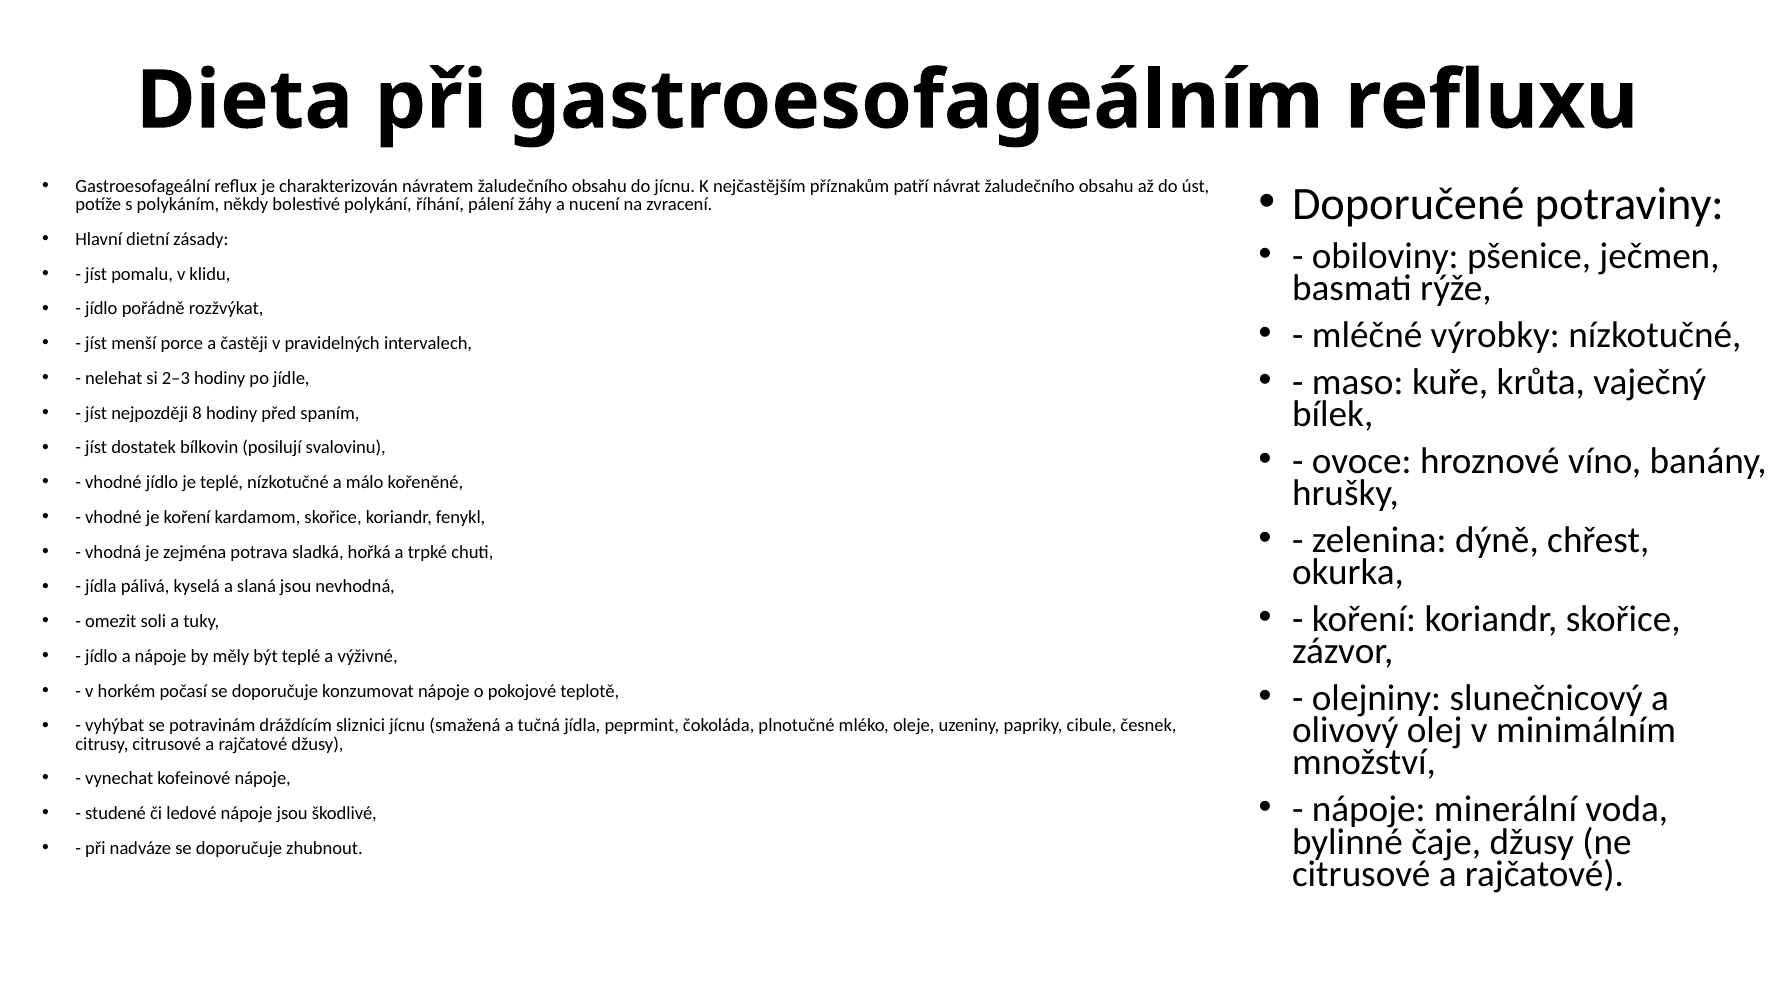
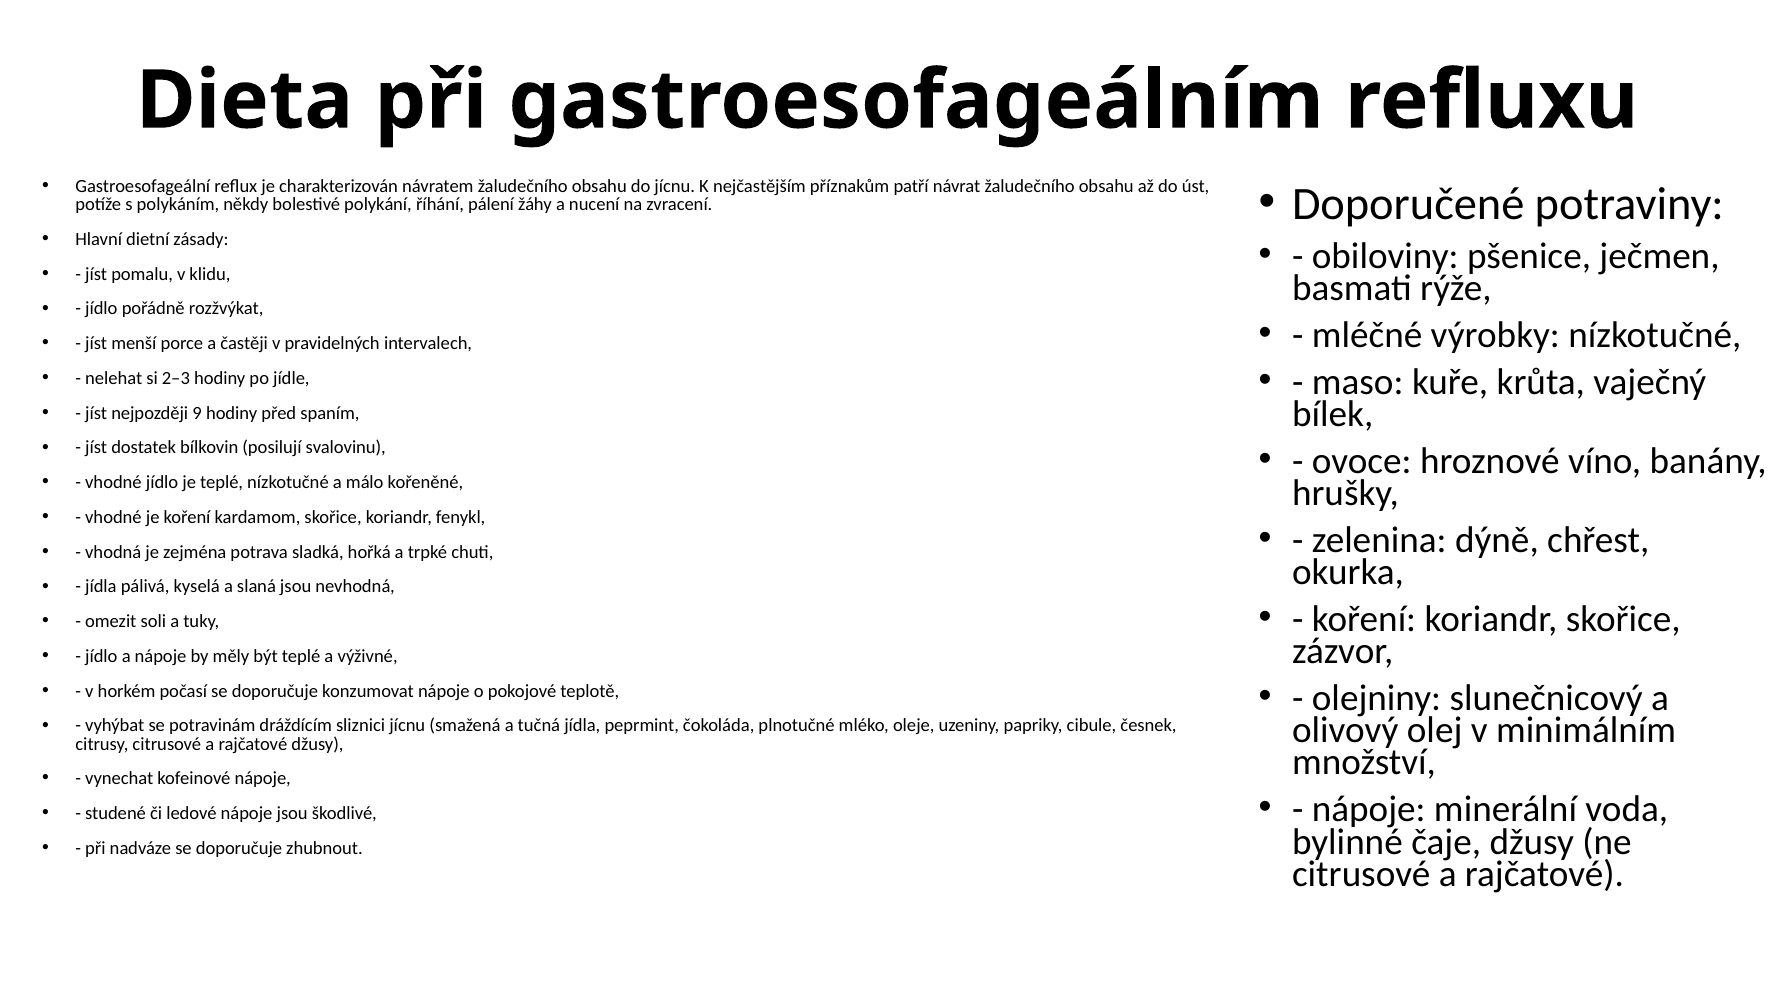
8: 8 -> 9 (197, 413)
